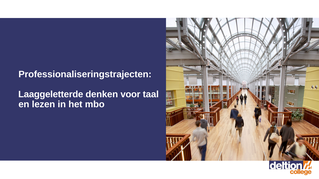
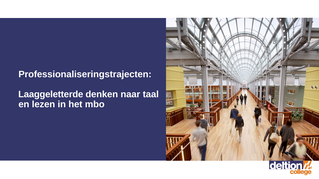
voor: voor -> naar (130, 95)
